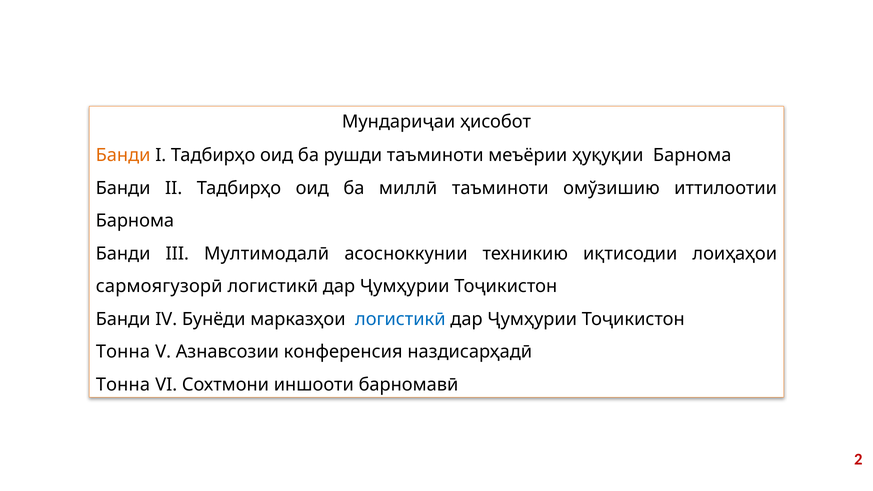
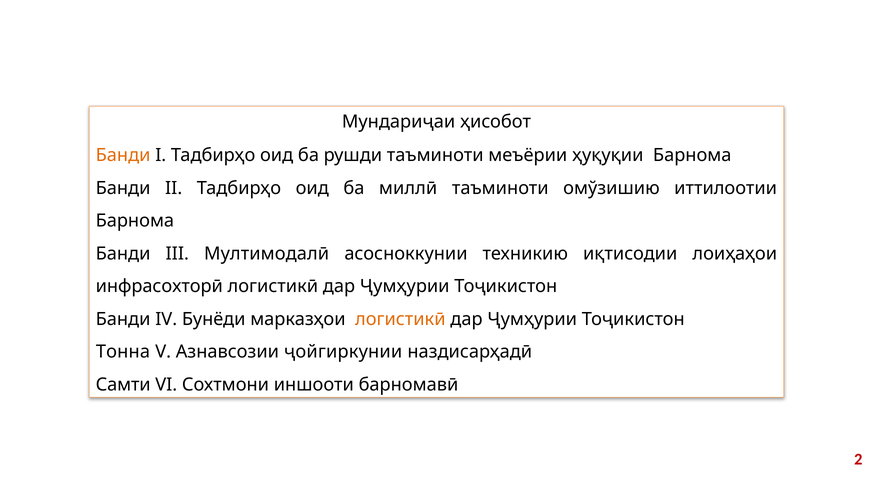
сармоягузорӣ: сармоягузорӣ -> инфрасохторӣ (159, 286)
логистикӣ colour: blue -> orange (400, 319)
конференсия: конференсия -> ҷойгиркунии (343, 352)
Тонна: Тонна -> Самти (123, 385)
